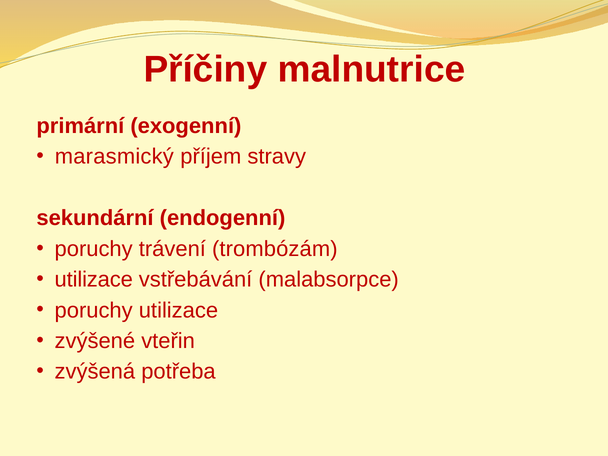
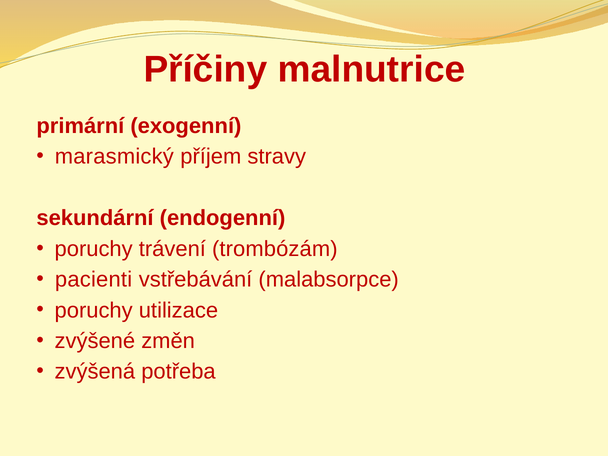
utilizace: utilizace -> pacienti (94, 280)
vteřin: vteřin -> změn (168, 341)
